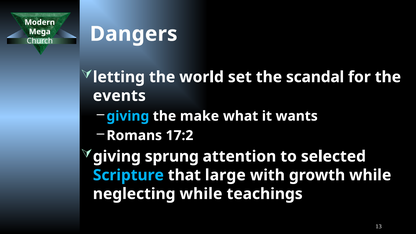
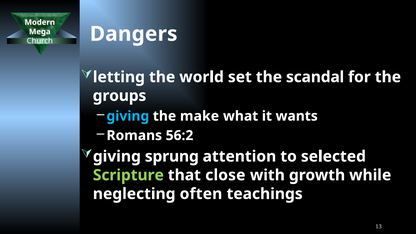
events: events -> groups (119, 96)
17:2: 17:2 -> 56:2 (180, 136)
Scripture colour: light blue -> light green (128, 175)
large: large -> close (225, 175)
neglecting while: while -> often (201, 194)
